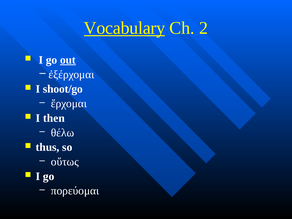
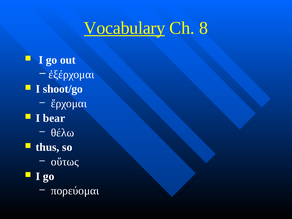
2: 2 -> 8 (204, 28)
out underline: present -> none (68, 60)
then: then -> bear (54, 118)
